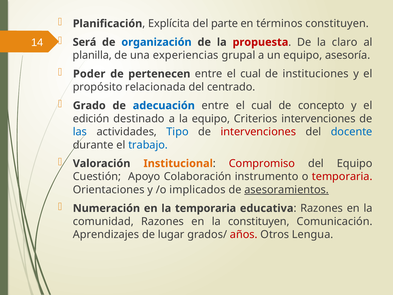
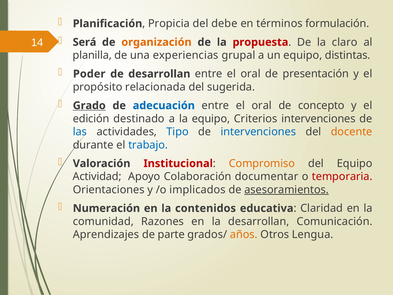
Explícita: Explícita -> Propicia (169, 24)
parte: parte -> debe (224, 24)
términos constituyen: constituyen -> formulación (337, 24)
organización colour: blue -> orange (156, 42)
asesoría: asesoría -> distintas (348, 55)
de pertenecen: pertenecen -> desarrollan (159, 74)
cual: cual -> oral (251, 74)
instituciones: instituciones -> presentación (316, 74)
centrado: centrado -> sugerida (231, 87)
Grado underline: none -> present (89, 105)
cual: cual -> oral (262, 105)
intervenciones colour: red -> blue (258, 132)
docente colour: blue -> orange (352, 132)
Institucional colour: orange -> red (178, 163)
Compromiso colour: red -> orange (262, 163)
Cuestión: Cuestión -> Actividad (97, 176)
instrumento: instrumento -> documentar (267, 176)
la temporaria: temporaria -> contenidos (206, 208)
Razones: Razones -> Claridad (322, 208)
la constituyen: constituyen -> desarrollan (259, 221)
lugar: lugar -> parte (171, 234)
años colour: red -> orange (244, 234)
